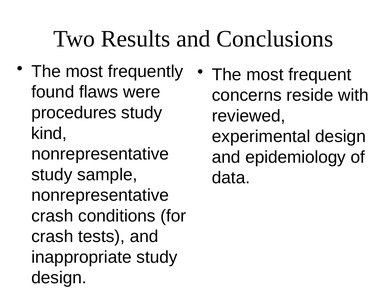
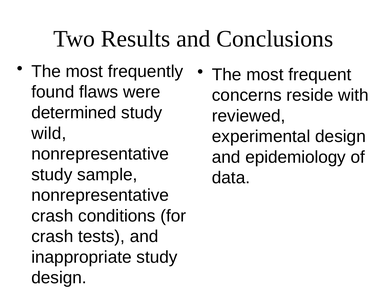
procedures: procedures -> determined (74, 113)
kind: kind -> wild (49, 133)
